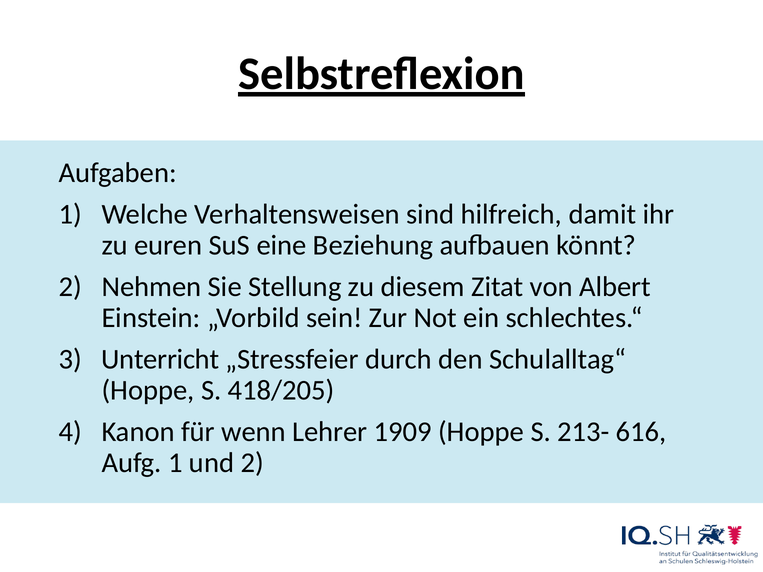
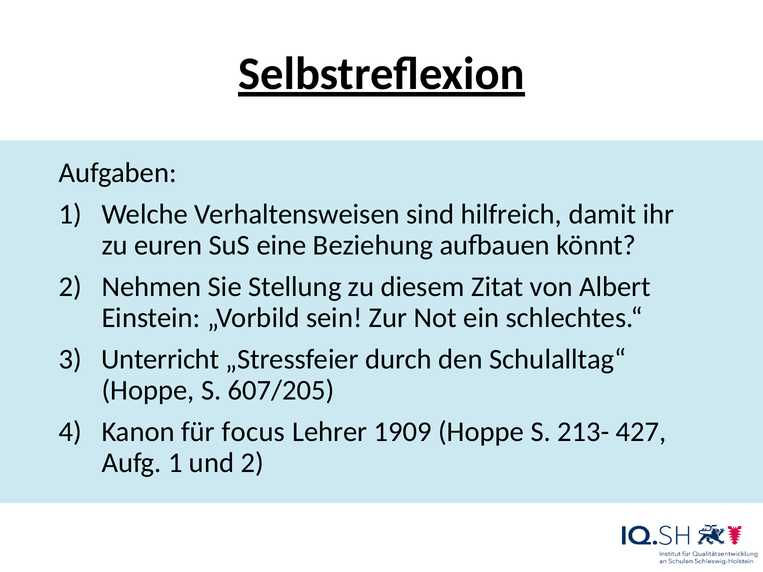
418/205: 418/205 -> 607/205 (281, 390)
wenn: wenn -> focus (253, 432)
616: 616 -> 427 (641, 432)
